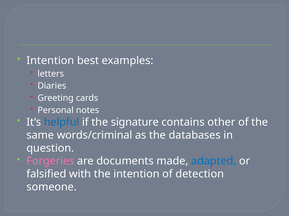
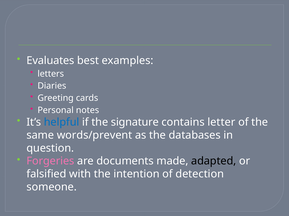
Intention: Intention -> Evaluates (50, 61)
other: other -> letter (221, 123)
words/criminal: words/criminal -> words/prevent (95, 136)
adapted colour: blue -> black (214, 162)
